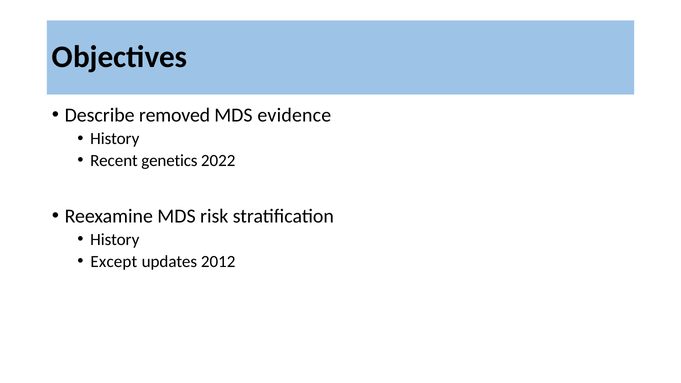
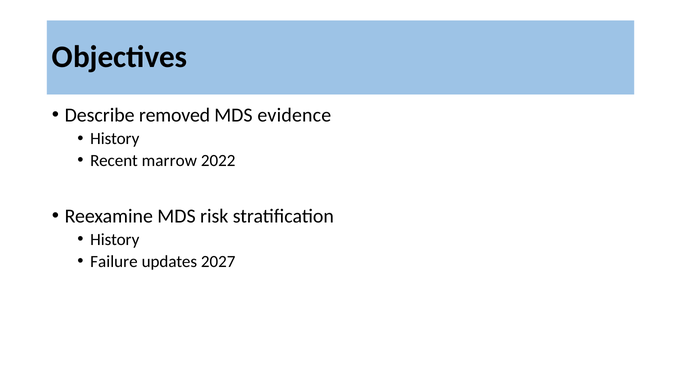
genetics: genetics -> marrow (169, 161)
Except: Except -> Failure (114, 261)
2012: 2012 -> 2027 (218, 261)
